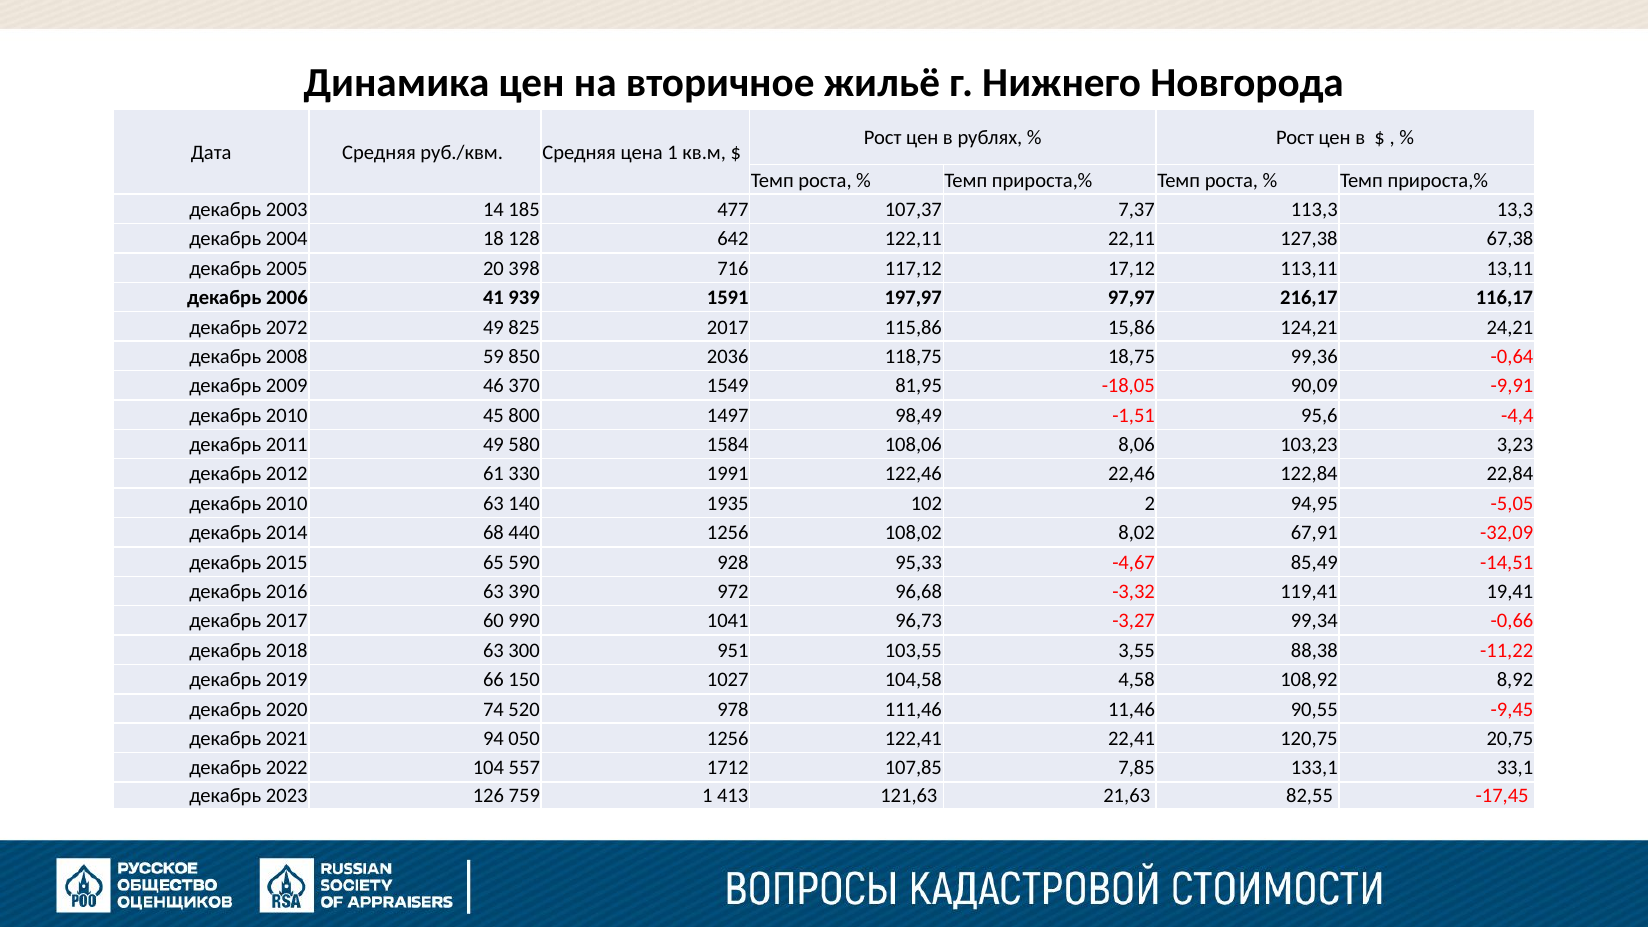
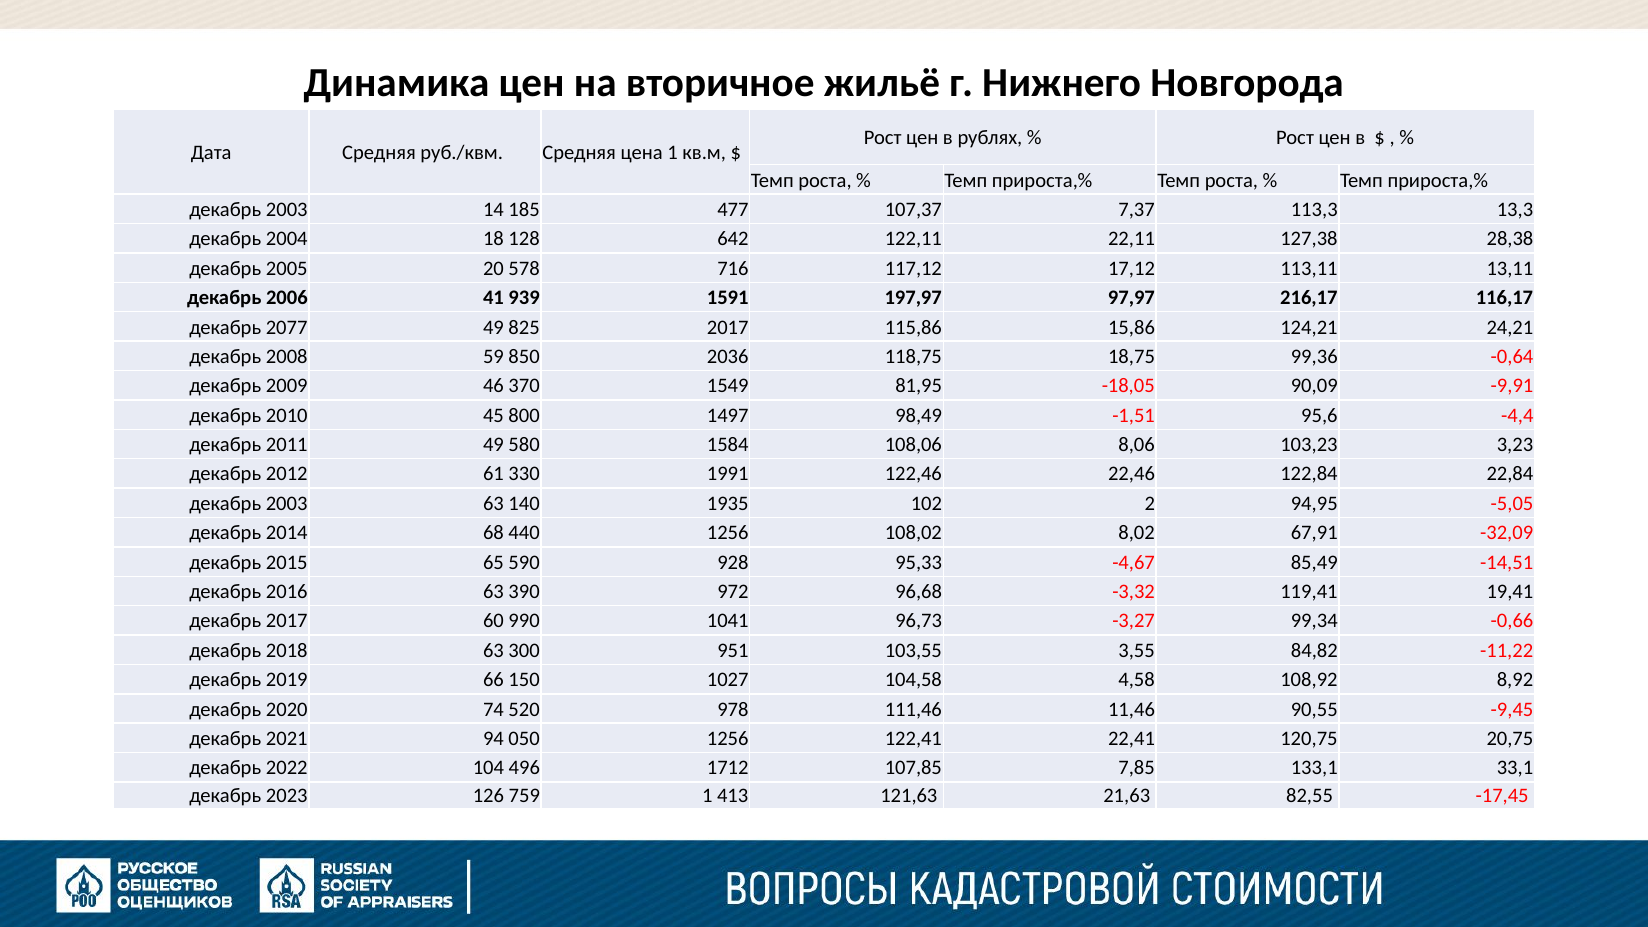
67,38: 67,38 -> 28,38 (1510, 239)
398: 398 -> 578 (524, 268)
2072: 2072 -> 2077 (287, 327)
2010: 2010 -> 2003 (287, 504)
88,38: 88,38 -> 84,82 (1314, 651)
557: 557 -> 496 (524, 768)
